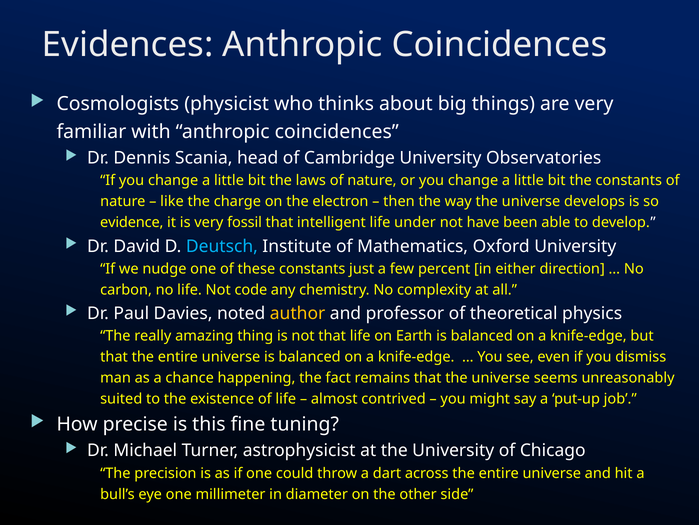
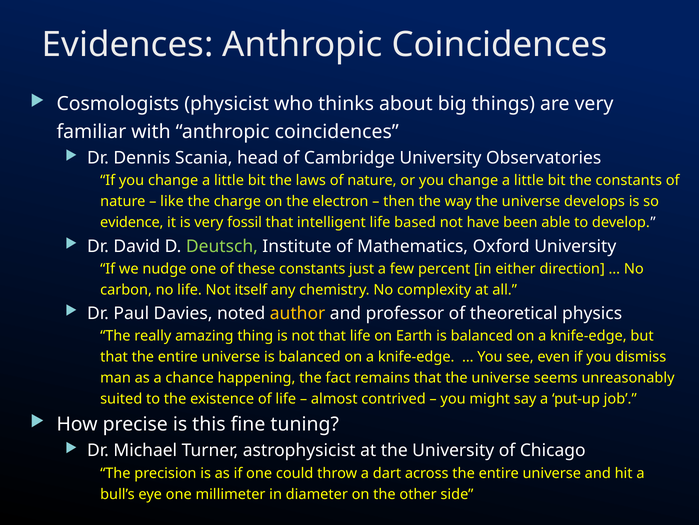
under: under -> based (415, 222)
Deutsch colour: light blue -> light green (222, 246)
code: code -> itself (251, 289)
